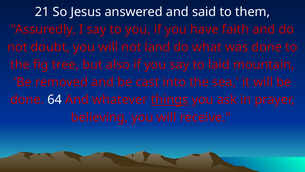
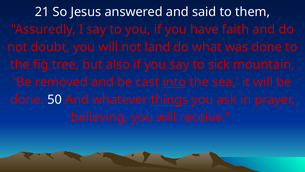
laid: laid -> sick (219, 64)
into underline: none -> present (174, 82)
64: 64 -> 50 (55, 100)
